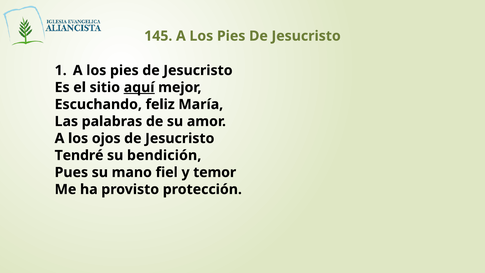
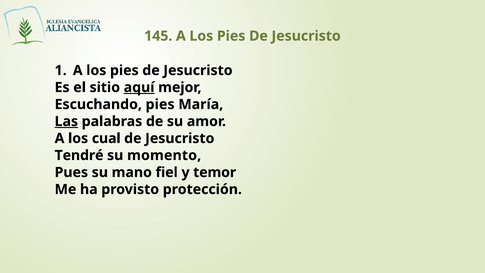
Escuchando feliz: feliz -> pies (160, 104)
Las underline: none -> present (66, 121)
ojos: ojos -> cual (106, 138)
bendición: bendición -> momento (164, 155)
